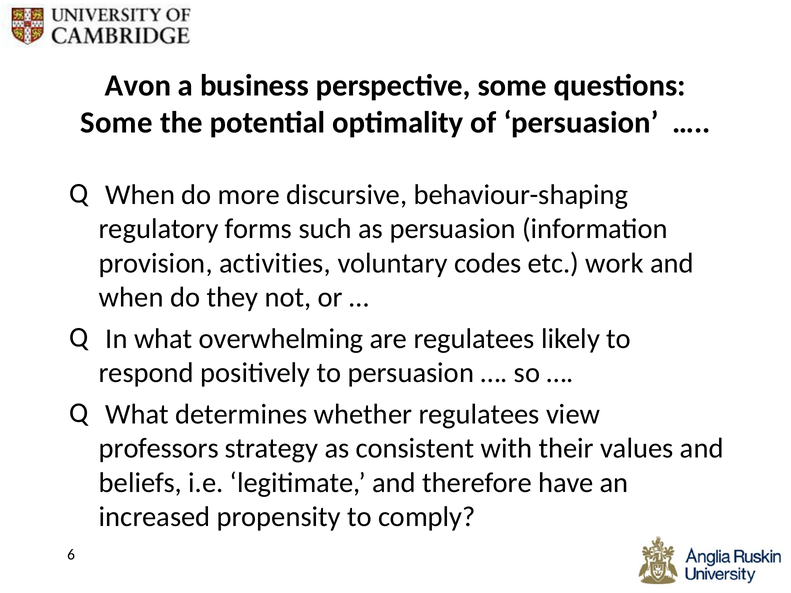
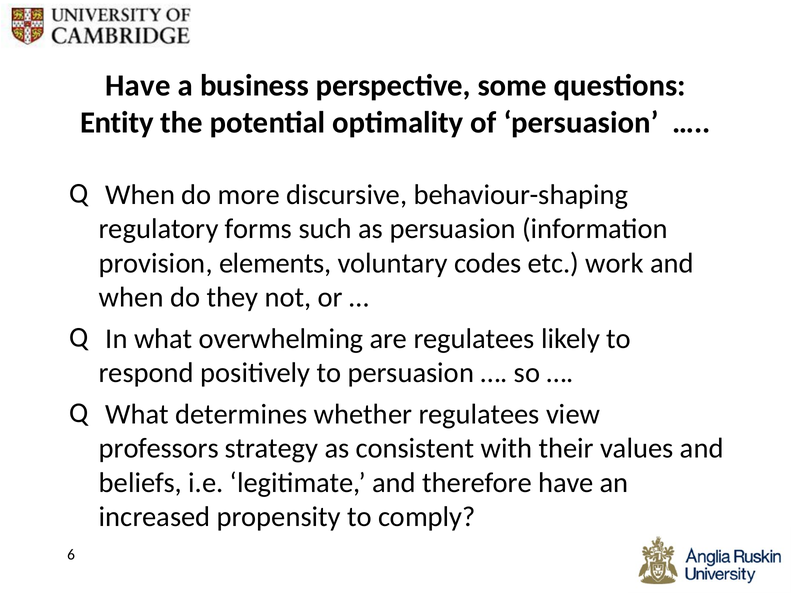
Avon: Avon -> Have (138, 86)
Some: Some -> Entity (117, 123)
activities: activities -> elements (275, 263)
